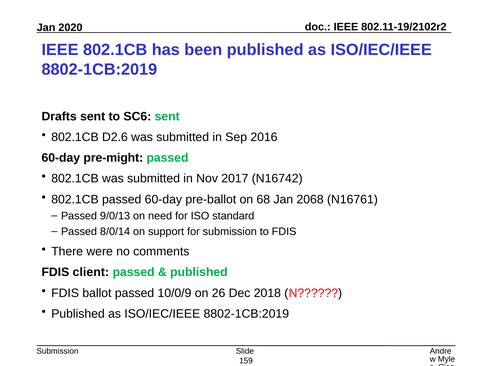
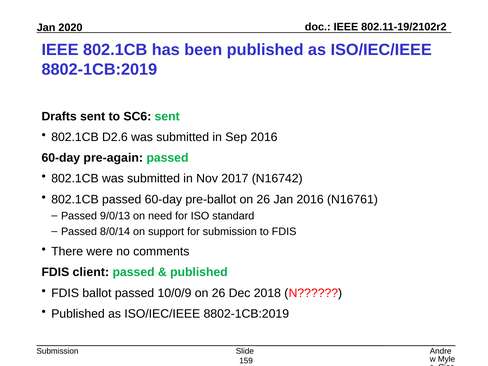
pre-might: pre-might -> pre-again (113, 158)
pre-ballot on 68: 68 -> 26 (263, 199)
Jan 2068: 2068 -> 2016 (310, 199)
